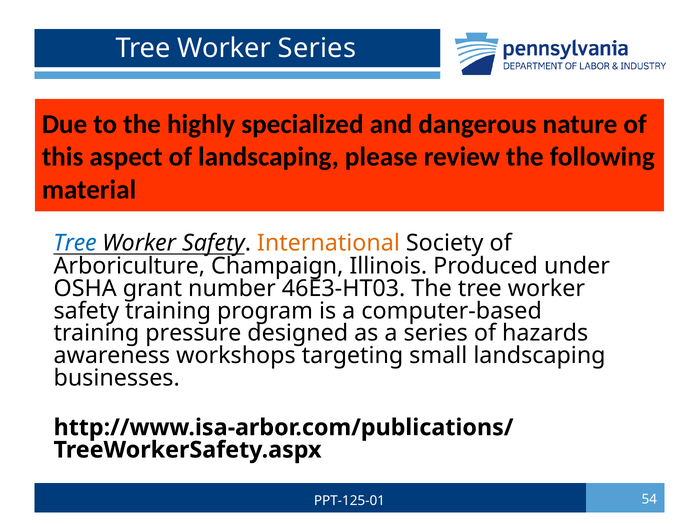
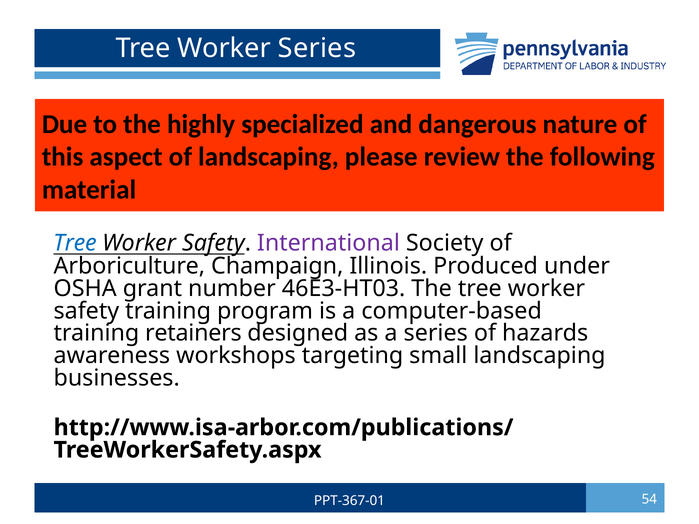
International colour: orange -> purple (328, 243)
pressure: pressure -> retainers (193, 333)
PPT-125-01: PPT-125-01 -> PPT-367-01 (349, 501)
